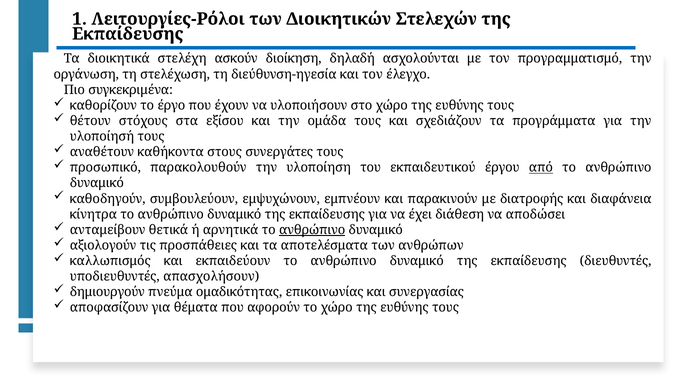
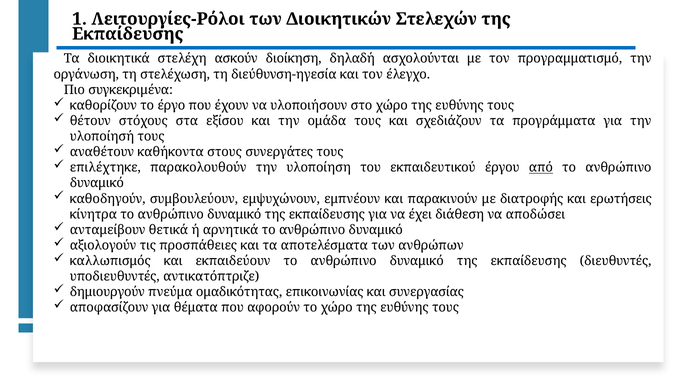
προσωπικό: προσωπικό -> επιλέχτηκε (105, 168)
διαφάνεια: διαφάνεια -> ερωτήσεις (621, 199)
ανθρώπινο underline: present -> none (312, 230)
απασχολήσουν: απασχολήσουν -> αντικατόπτριζε (211, 277)
